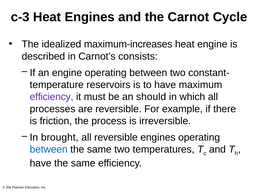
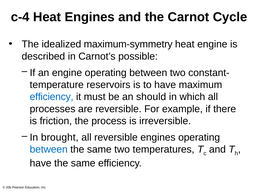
c-3: c-3 -> c-4 (20, 17)
maximum-increases: maximum-increases -> maximum-symmetry (128, 44)
consists: consists -> possible (138, 56)
efficiency colour: purple -> blue (52, 97)
